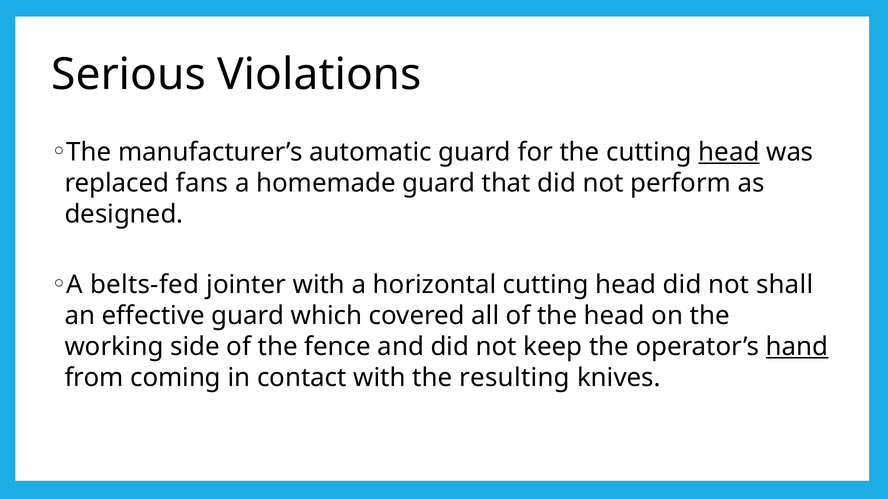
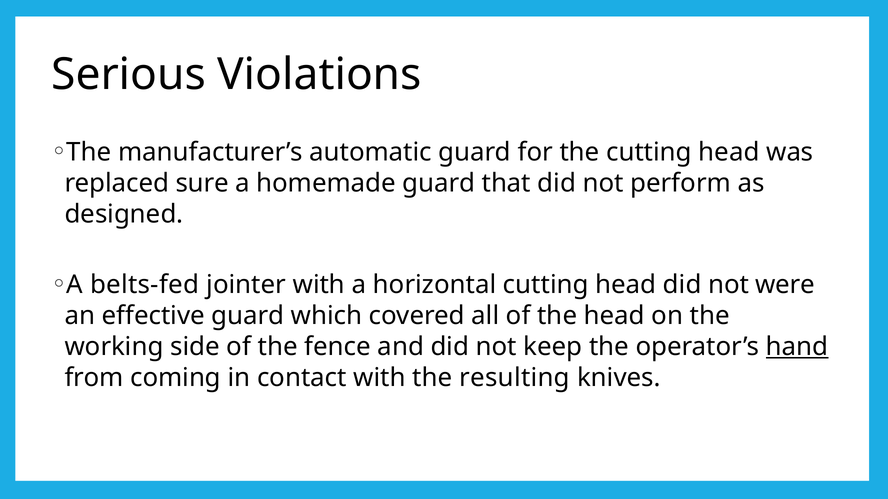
head underline: present -> none (729, 152)
fans: fans -> sure (202, 183)
shall: shall -> were (785, 285)
